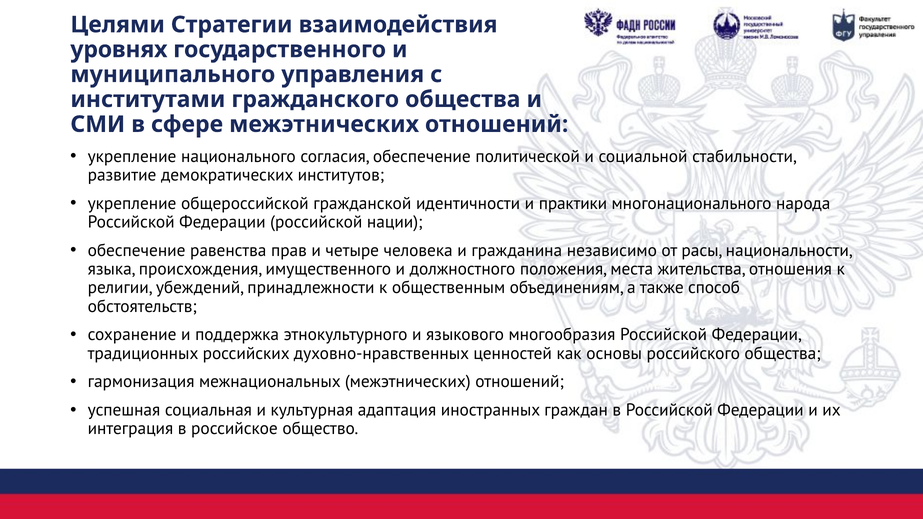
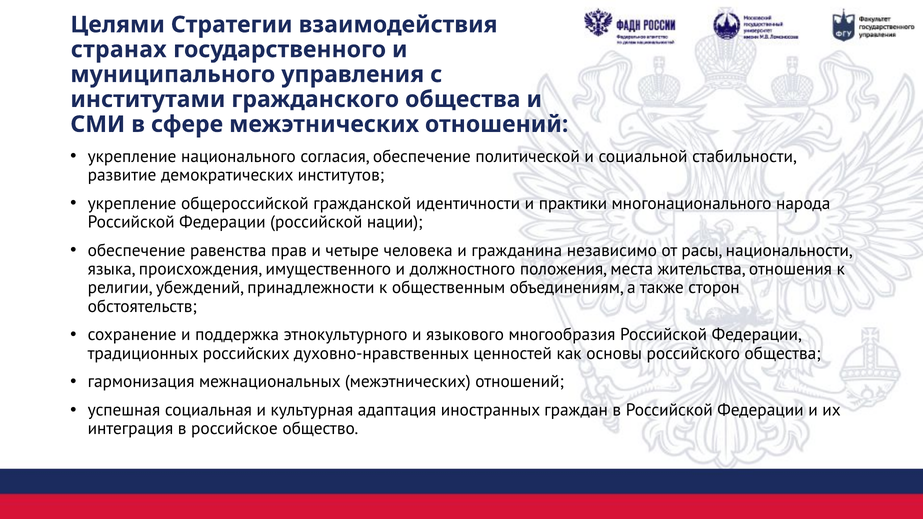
уровнях: уровнях -> странах (119, 50)
способ: способ -> сторон (714, 288)
